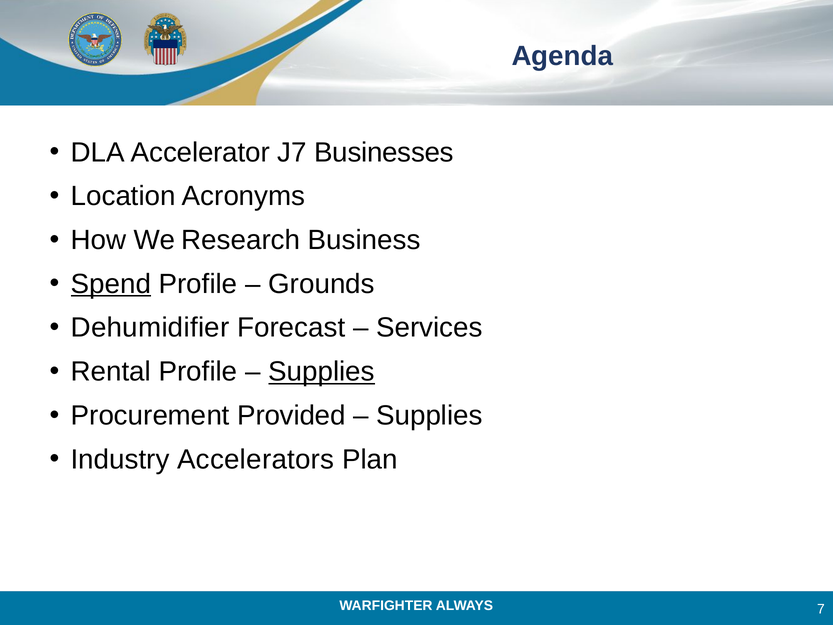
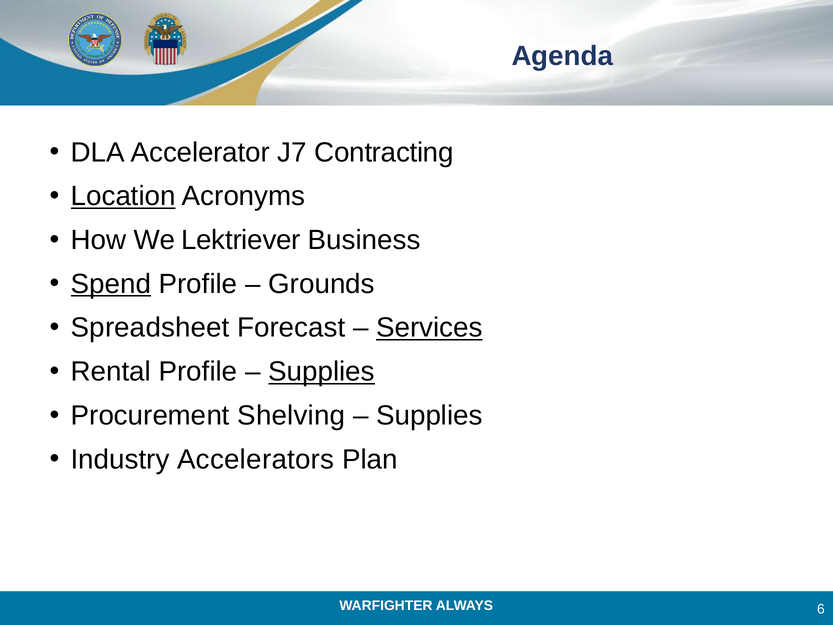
Businesses: Businesses -> Contracting (384, 152)
Location underline: none -> present (123, 196)
Research: Research -> Lektriever (241, 240)
Dehumidifier: Dehumidifier -> Spreadsheet (150, 328)
Services underline: none -> present (429, 328)
Provided: Provided -> Shelving (291, 415)
7: 7 -> 6 (821, 609)
